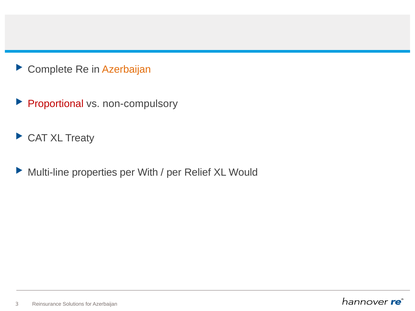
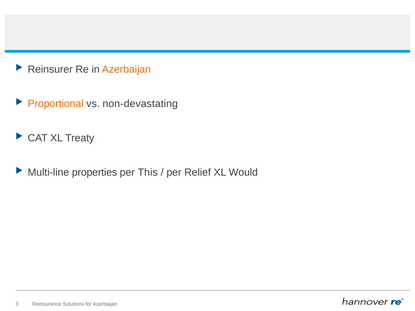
Complete: Complete -> Reinsurer (50, 69)
Proportional colour: red -> orange (56, 104)
non-compulsory: non-compulsory -> non-devastating (140, 104)
With: With -> This (148, 172)
